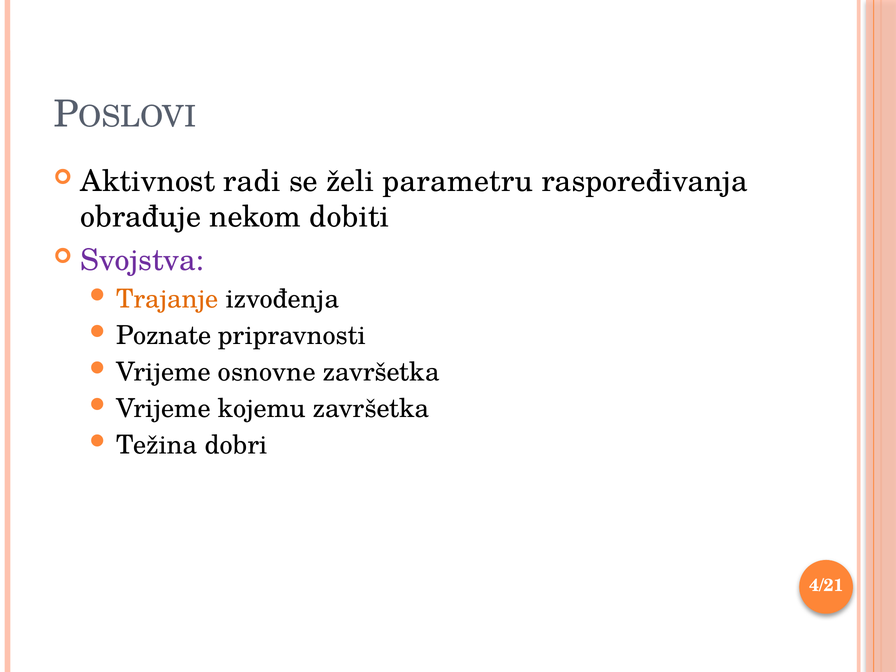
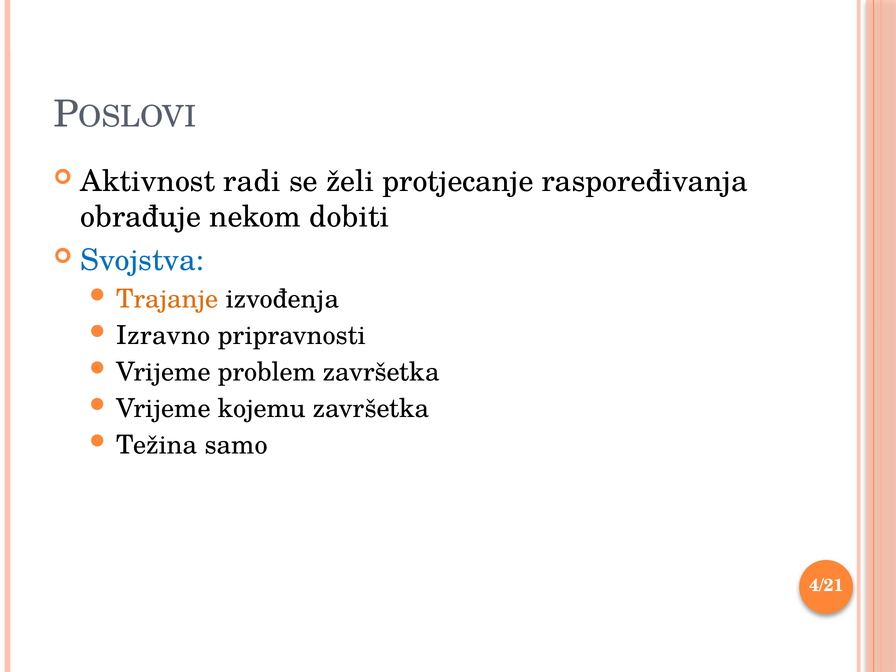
parametru: parametru -> protjecanje (458, 181)
Svojstva colour: purple -> blue (142, 260)
Poznate: Poznate -> Izravno (163, 336)
osnovne: osnovne -> problem (267, 372)
dobri: dobri -> samo (236, 445)
